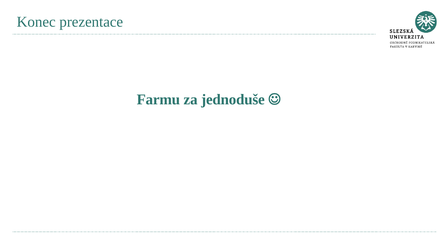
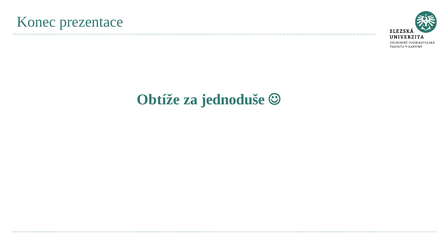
Farmu: Farmu -> Obtíže (158, 99)
